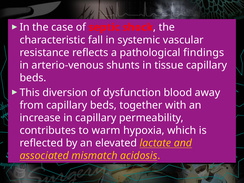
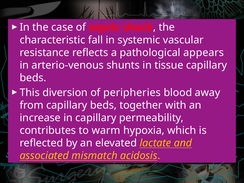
findings: findings -> appears (204, 53)
dysfunction: dysfunction -> peripheries (132, 93)
